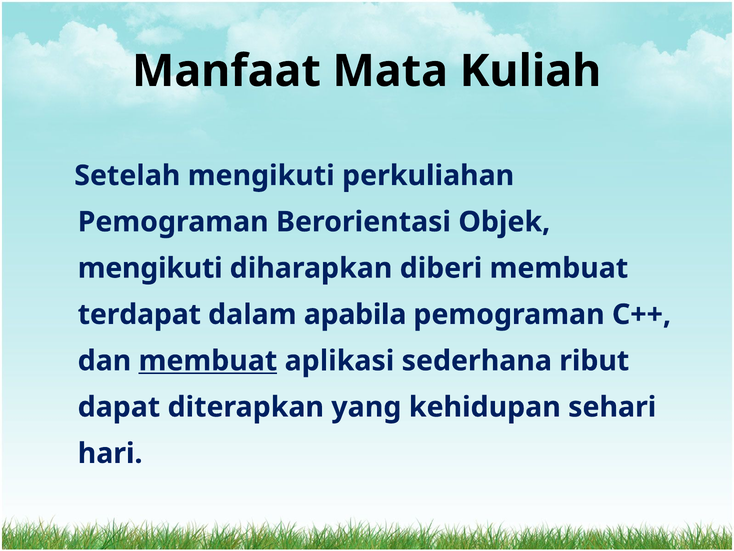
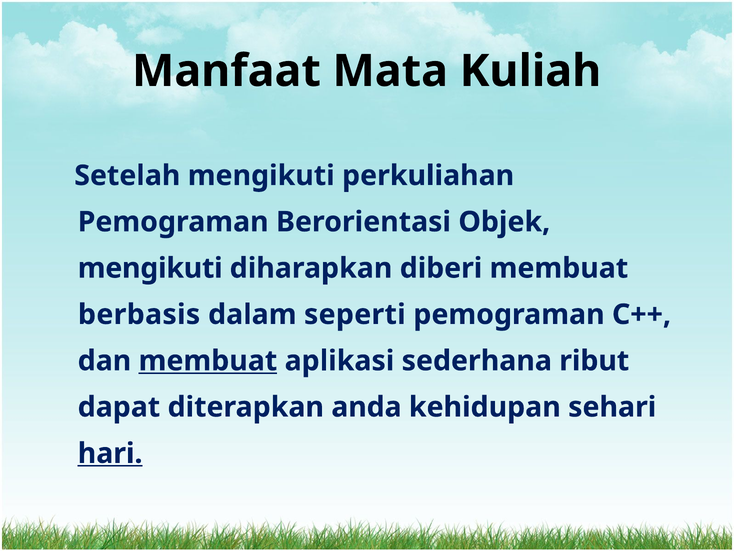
terdapat: terdapat -> berbasis (139, 314)
apabila: apabila -> seperti (355, 314)
yang: yang -> anda (366, 407)
hari underline: none -> present (110, 453)
